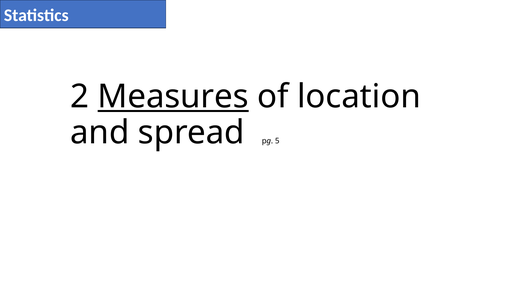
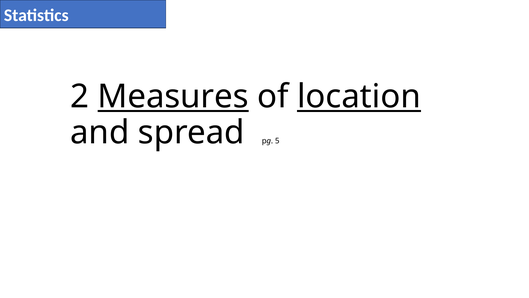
location underline: none -> present (359, 97)
